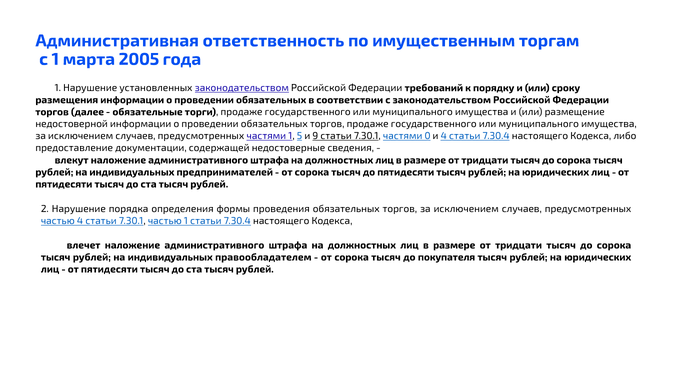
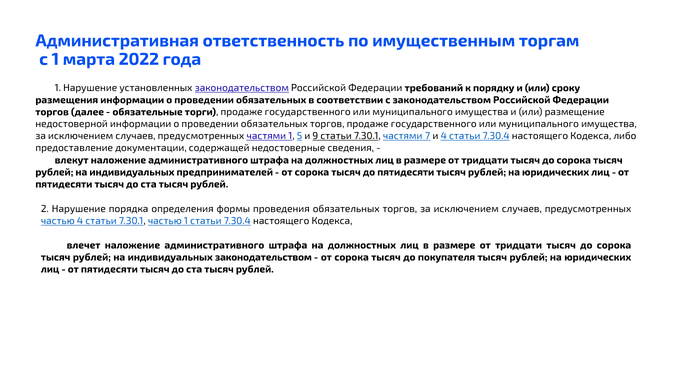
2005: 2005 -> 2022 (139, 59)
0: 0 -> 7 (427, 136)
индивидуальных правообладателем: правообладателем -> законодательством (263, 257)
